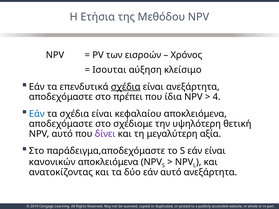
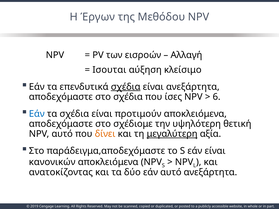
Ετήσια: Ετήσια -> Έργων (98, 17)
Χρόνος: Χρόνος -> Αλλαγή (186, 55)
στο πρέπει: πρέπει -> σχέδια (128, 97)
ίδια: ίδια -> ίσες (173, 97)
4: 4 -> 6 (217, 97)
κεφαλαίου: κεφαλαίου -> προτιμούν (138, 114)
δίνει colour: purple -> orange (105, 134)
μεγαλύτερη underline: none -> present (172, 134)
